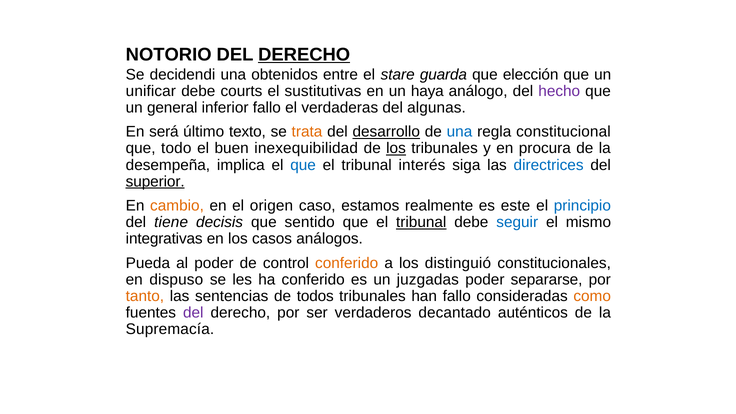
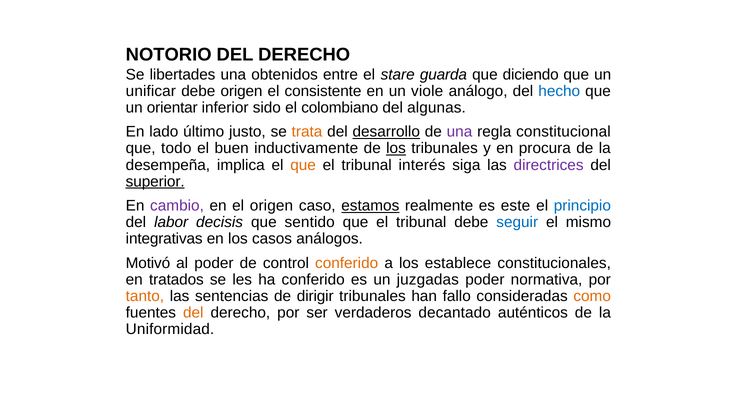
DERECHO underline: present -> none (304, 54)
decidendi: decidendi -> libertades (183, 74)
elección: elección -> diciendo (531, 74)
debe courts: courts -> origen (242, 91)
sustitutivas: sustitutivas -> consistente (323, 91)
haya: haya -> viole (427, 91)
hecho colour: purple -> blue (559, 91)
general: general -> orientar (172, 108)
inferior fallo: fallo -> sido (267, 108)
verdaderas: verdaderas -> colombiano (340, 108)
será: será -> lado (164, 132)
texto: texto -> justo (247, 132)
una colour: blue -> purple (459, 132)
inexequibilidad: inexequibilidad -> inductivamente (306, 148)
que colour: blue -> orange (303, 165)
directrices colour: blue -> purple (549, 165)
cambio colour: orange -> purple (177, 206)
estamos underline: none -> present (370, 206)
tiene: tiene -> labor (171, 222)
tribunal underline: present -> none (421, 222)
Pueda: Pueda -> Motivó (148, 263)
distinguió: distinguió -> establece (458, 263)
dispuso: dispuso -> tratados (176, 280)
separarse: separarse -> normativa (547, 280)
todos: todos -> dirigir (315, 296)
del colour: purple -> orange (193, 313)
Supremacía: Supremacía -> Uniformidad (170, 329)
